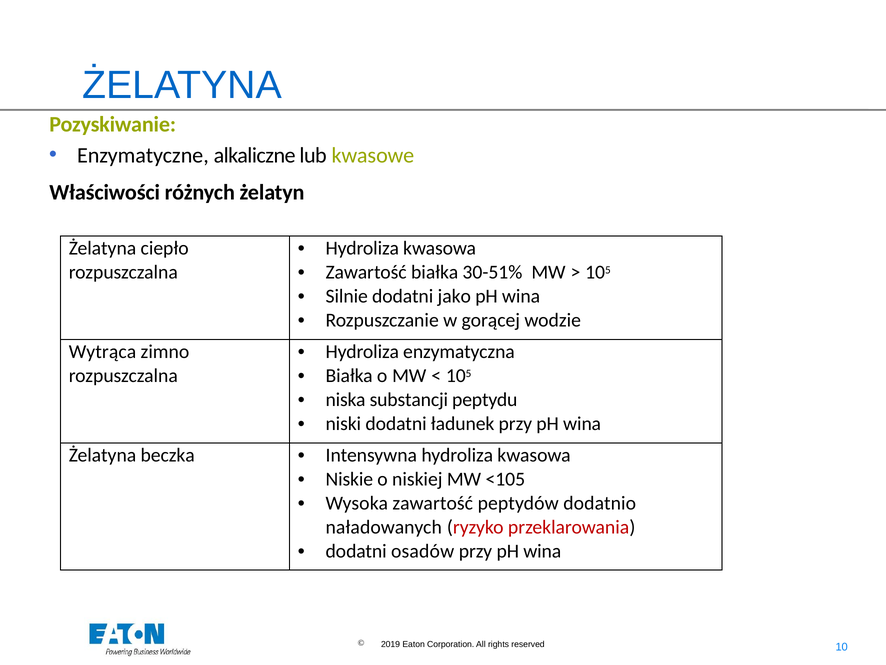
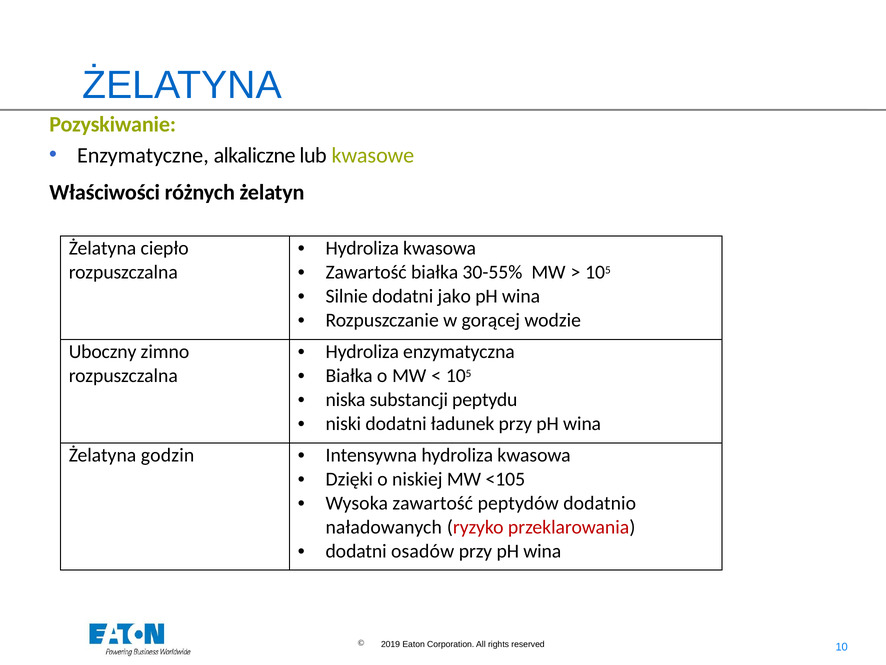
30-51%: 30-51% -> 30-55% (492, 272)
Wytrąca: Wytrąca -> Uboczny (103, 351)
beczka: beczka -> godzin (168, 455)
Niskie: Niskie -> Dzięki (349, 479)
